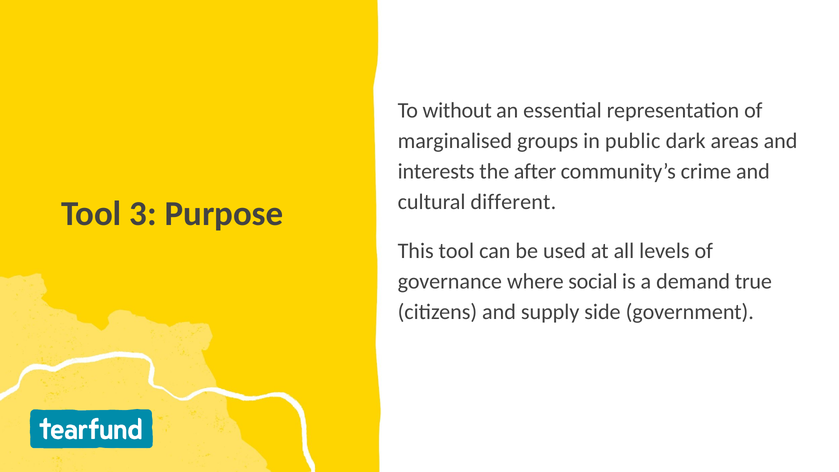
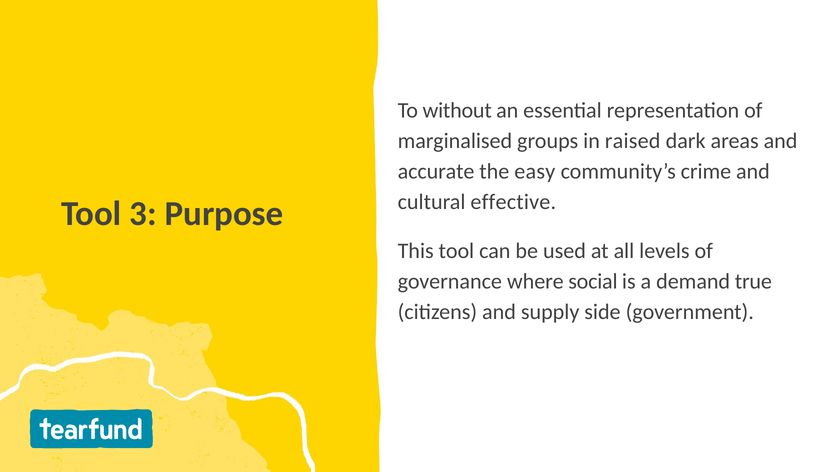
public: public -> raised (633, 141)
interests: interests -> accurate (436, 171)
after: after -> easy (535, 171)
different: different -> effective (513, 202)
